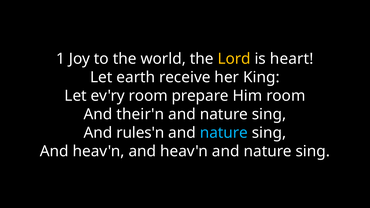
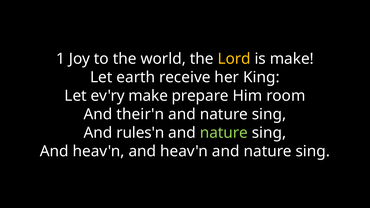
is heart: heart -> make (292, 59)
ev'ry room: room -> make (148, 96)
nature colour: light blue -> light green (224, 133)
